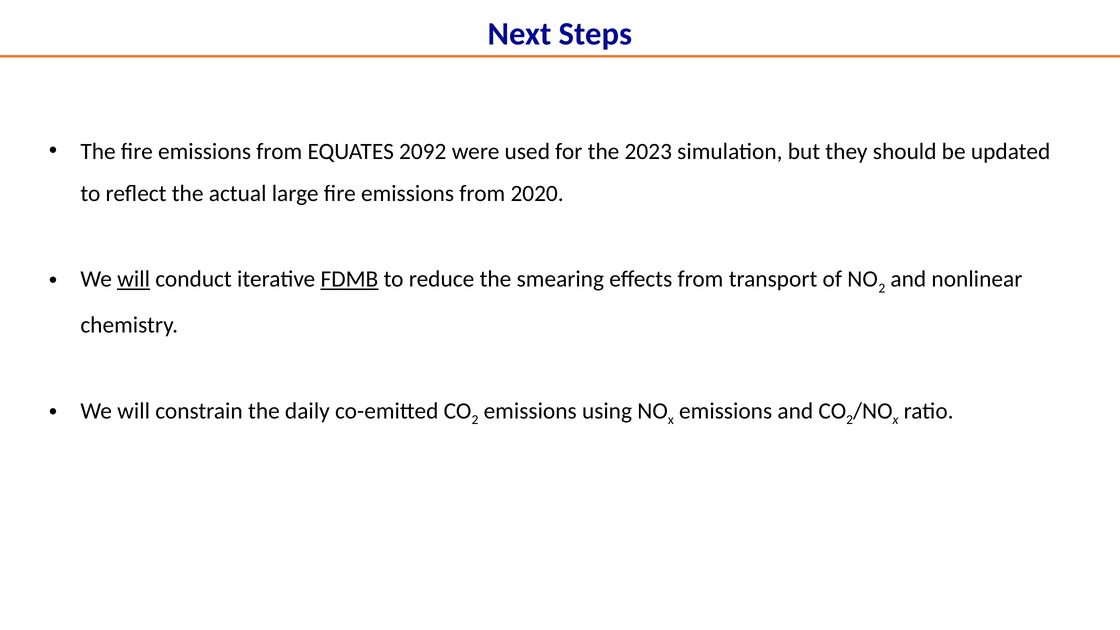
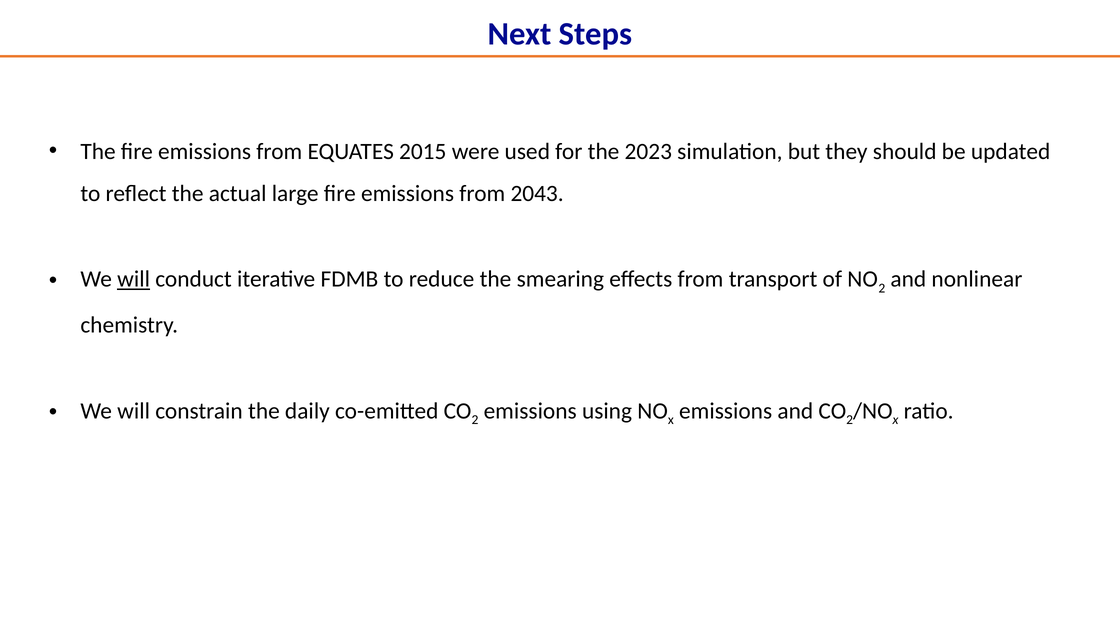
2092: 2092 -> 2015 (423, 151)
2020: 2020 -> 2043 (537, 193)
FDMB underline: present -> none (349, 279)
